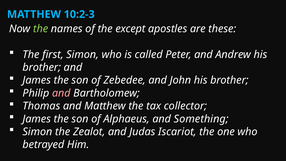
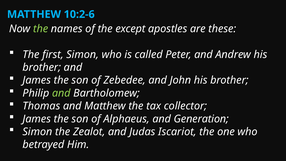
10:2-3: 10:2-3 -> 10:2-6 (79, 14)
and colour: pink -> light green (61, 93)
Something: Something -> Generation (201, 119)
